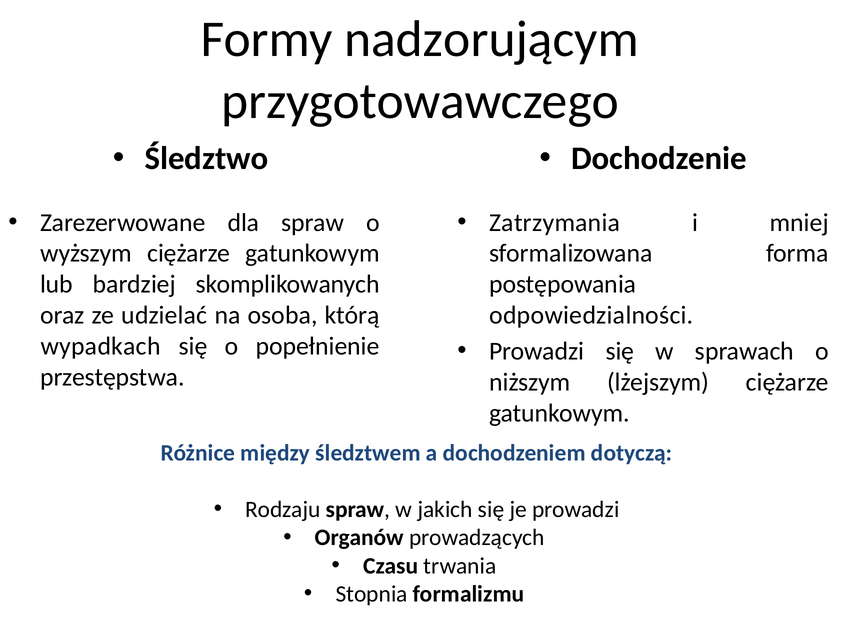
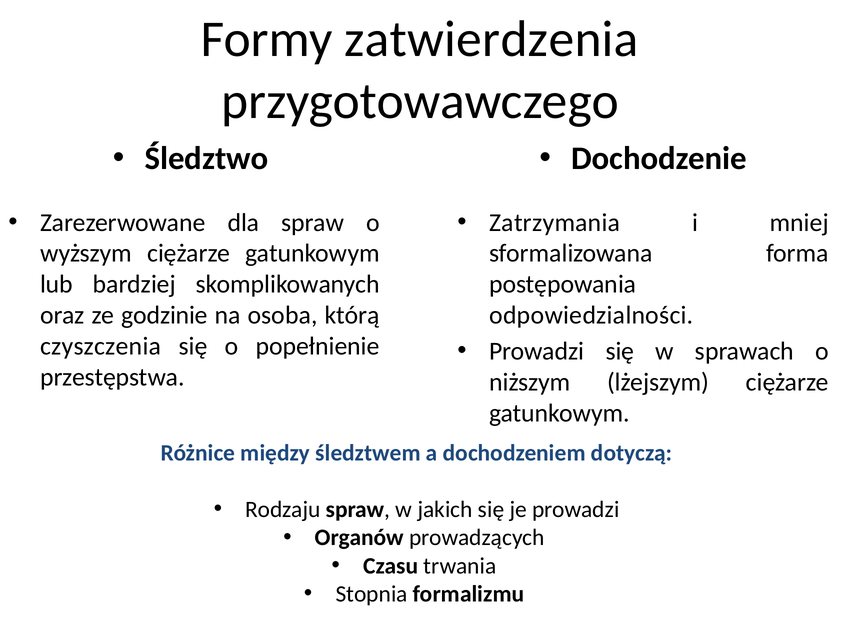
nadzorującym: nadzorującym -> zatwierdzenia (491, 39)
udzielać: udzielać -> godzinie (164, 315)
wypadkach: wypadkach -> czyszczenia (101, 346)
